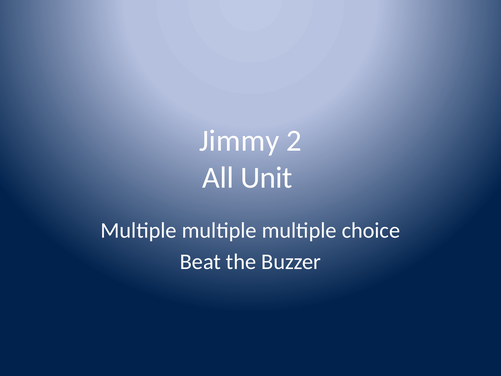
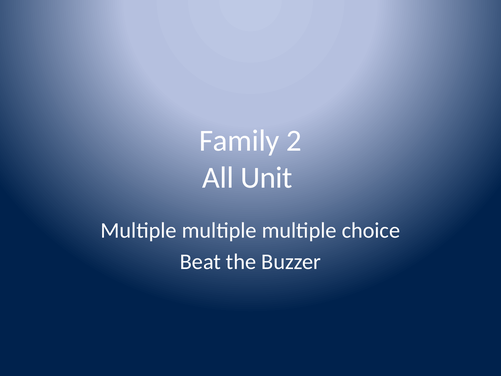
Jimmy: Jimmy -> Family (239, 141)
